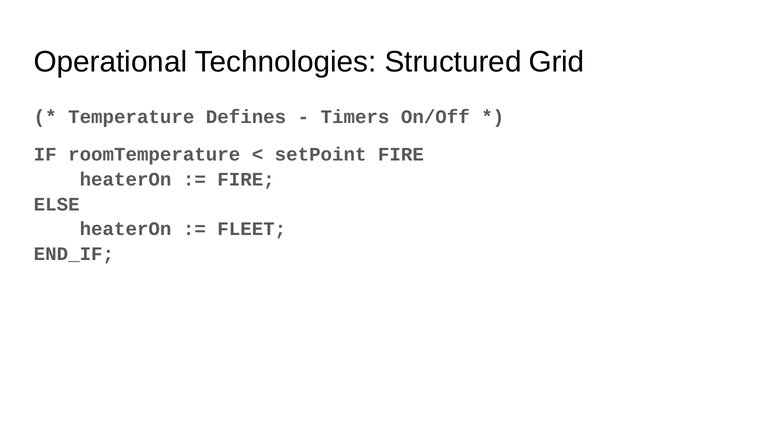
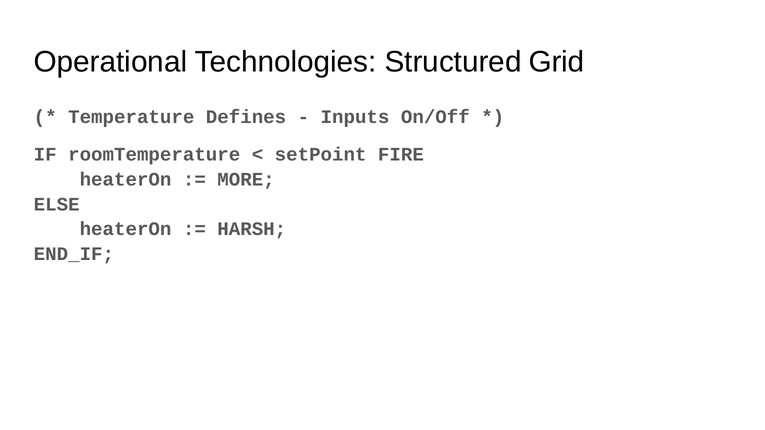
Timers: Timers -> Inputs (355, 117)
FIRE: FIRE -> MORE (246, 179)
FLEET: FLEET -> HARSH (252, 229)
